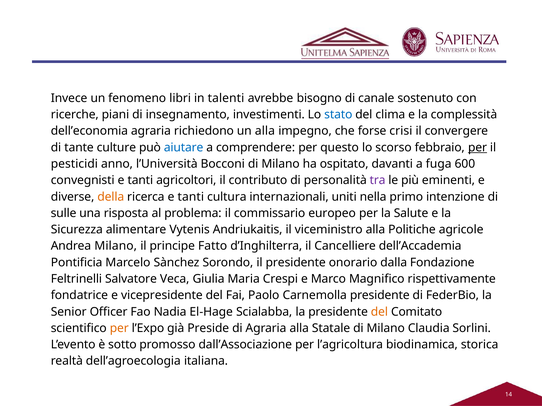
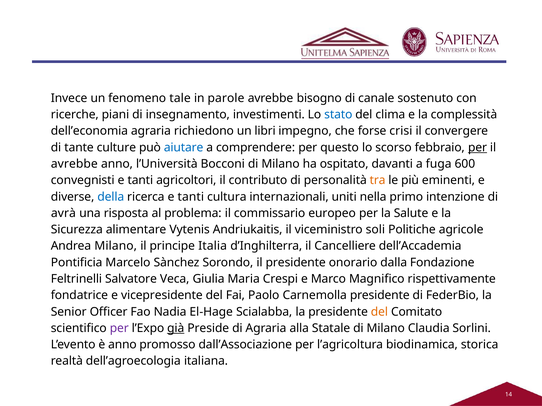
libri: libri -> tale (180, 98)
talenti: talenti -> parole (226, 98)
un alla: alla -> libri (265, 131)
pesticidi: pesticidi -> avrebbe (74, 164)
tra colour: purple -> orange (378, 181)
della colour: orange -> blue (111, 197)
sulle: sulle -> avrà (63, 213)
viceministro alla: alla -> soli (375, 230)
Fatto: Fatto -> Italia (213, 246)
per colour: orange -> purple (119, 329)
già underline: none -> present (176, 329)
è sotto: sotto -> anno (122, 345)
